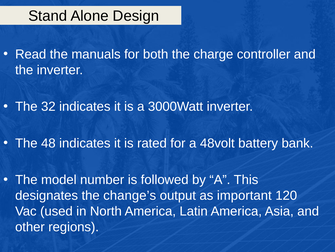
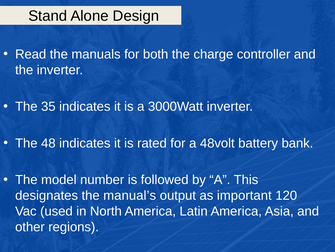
32: 32 -> 35 (48, 106)
change’s: change’s -> manual’s (130, 195)
